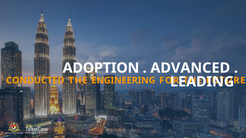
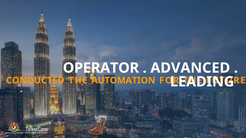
ADOPTION: ADOPTION -> OPERATOR (101, 68)
ENGINEERING: ENGINEERING -> AUTOMATION (123, 81)
